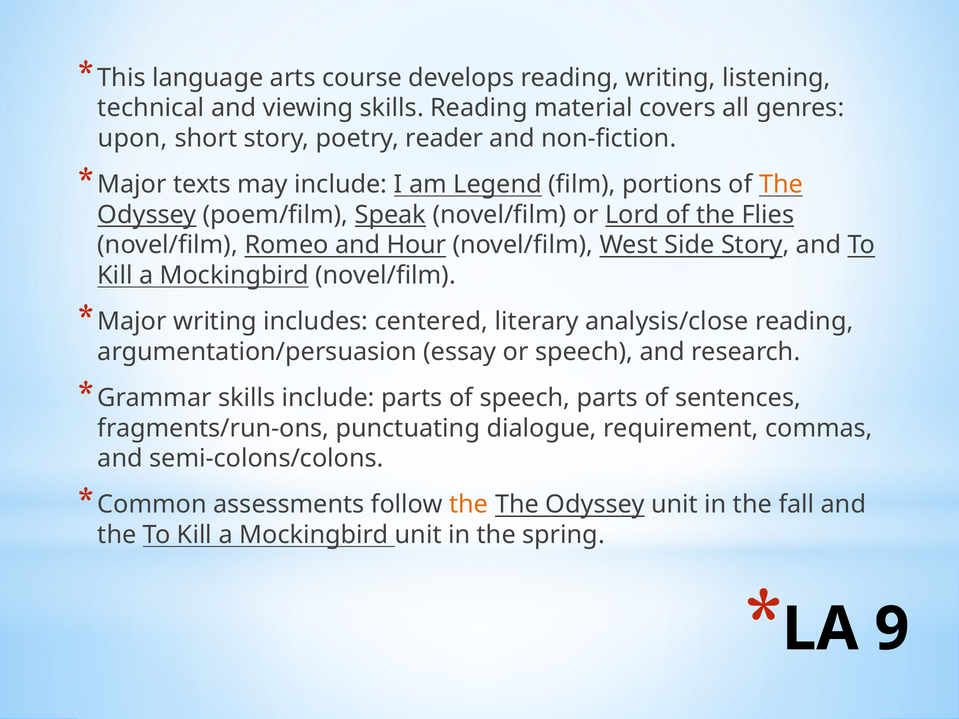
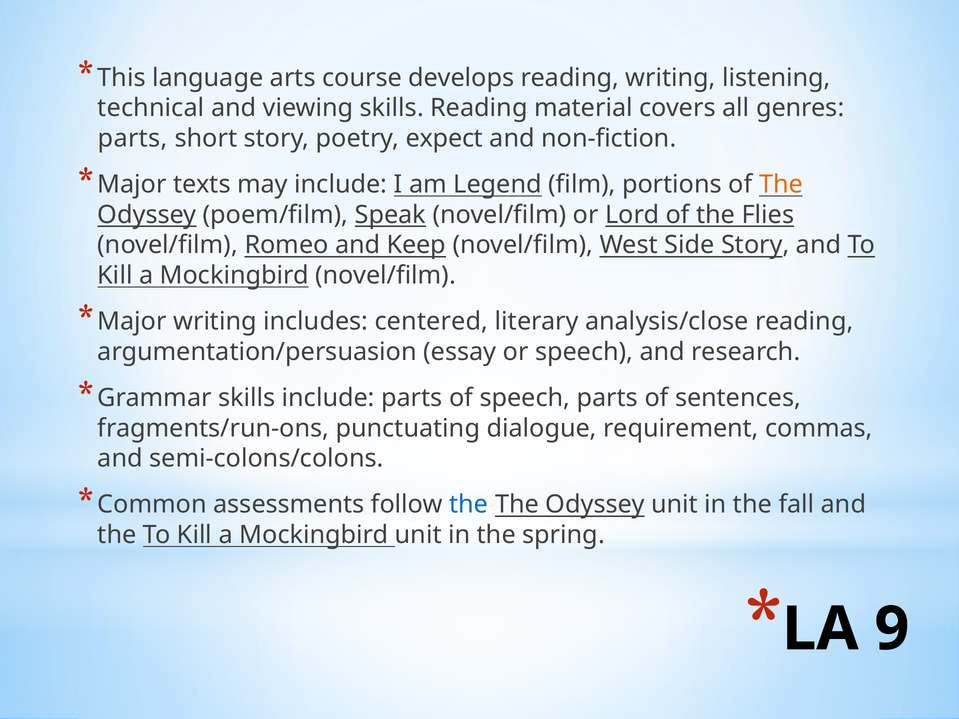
upon: upon -> parts (133, 138)
reader: reader -> expect (444, 138)
Hour: Hour -> Keep (416, 245)
the colour: orange -> blue (469, 505)
